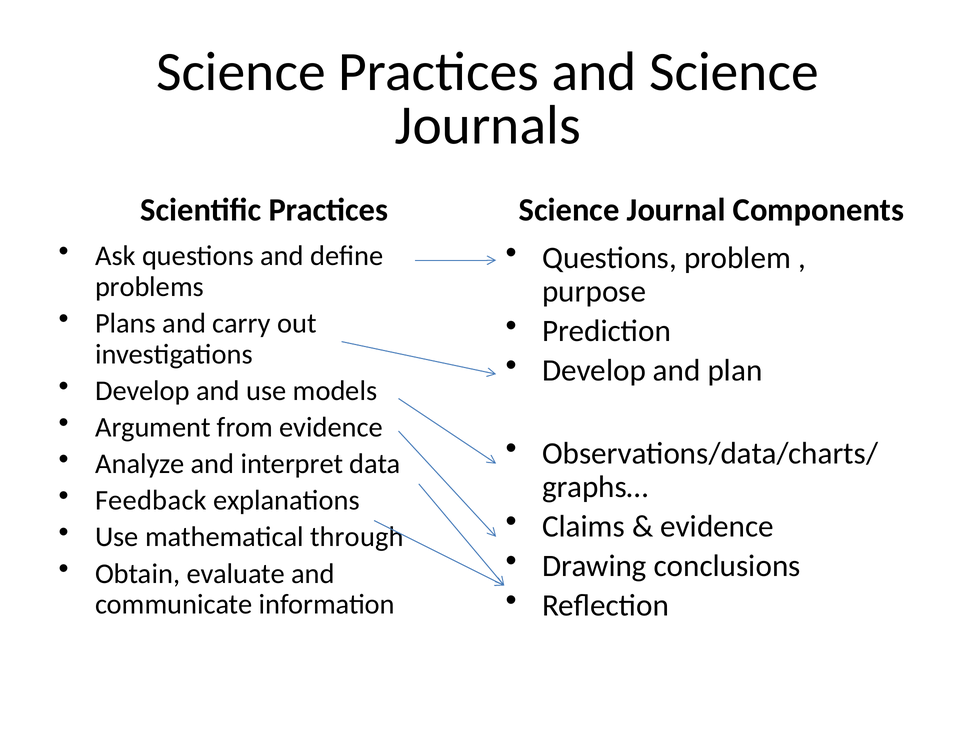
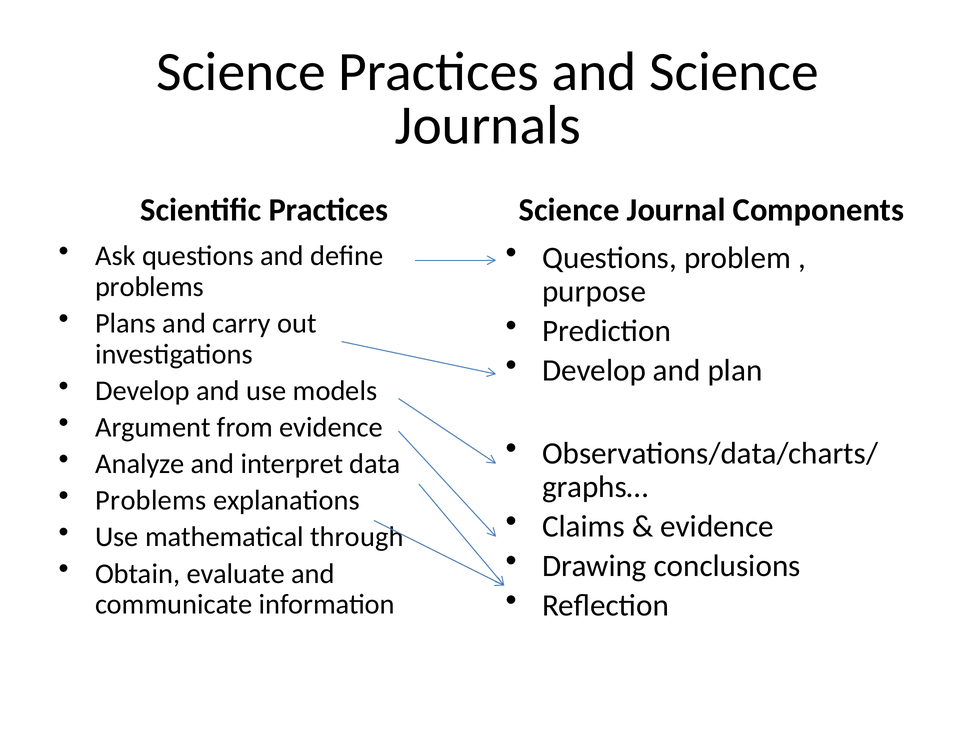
Feedback: Feedback -> Problems (151, 500)
